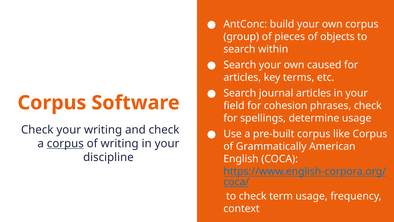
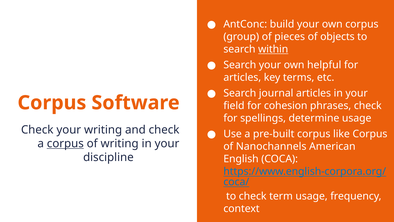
within underline: none -> present (273, 49)
caused: caused -> helpful (324, 65)
Grammatically: Grammatically -> Nanochannels (271, 146)
